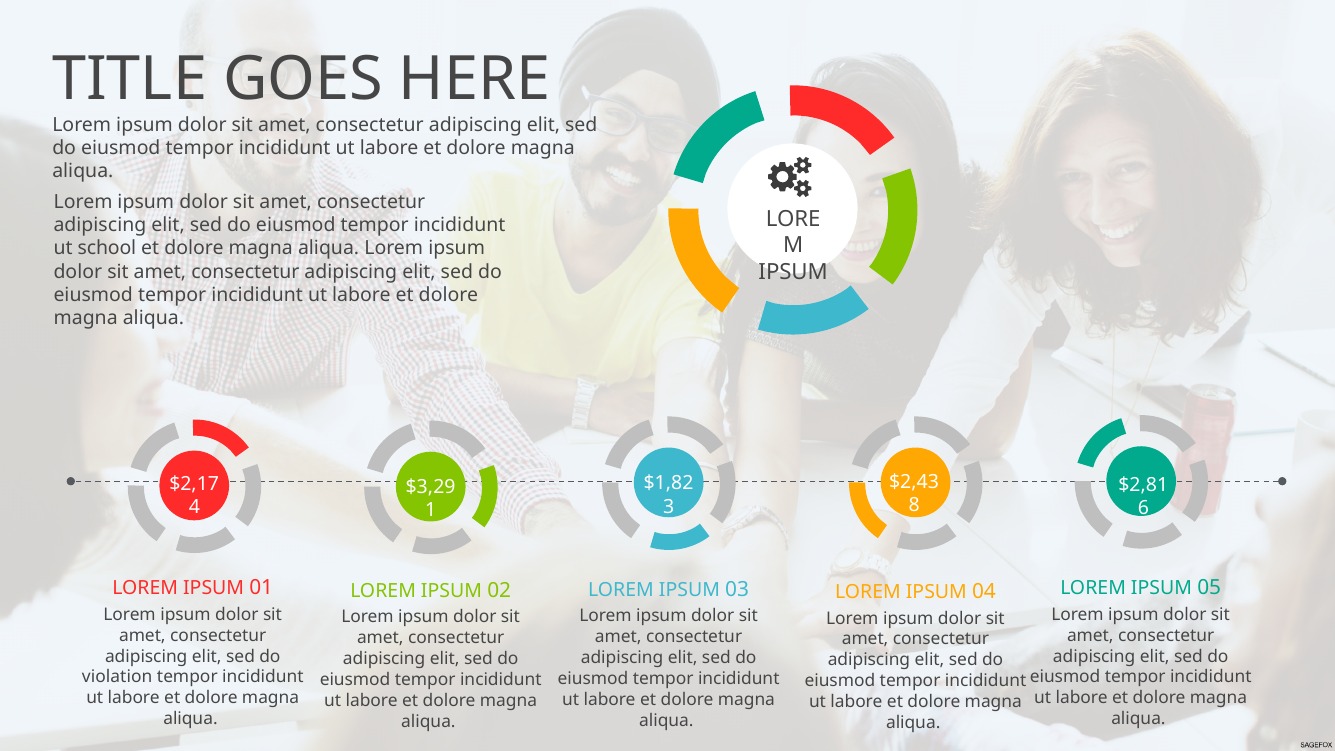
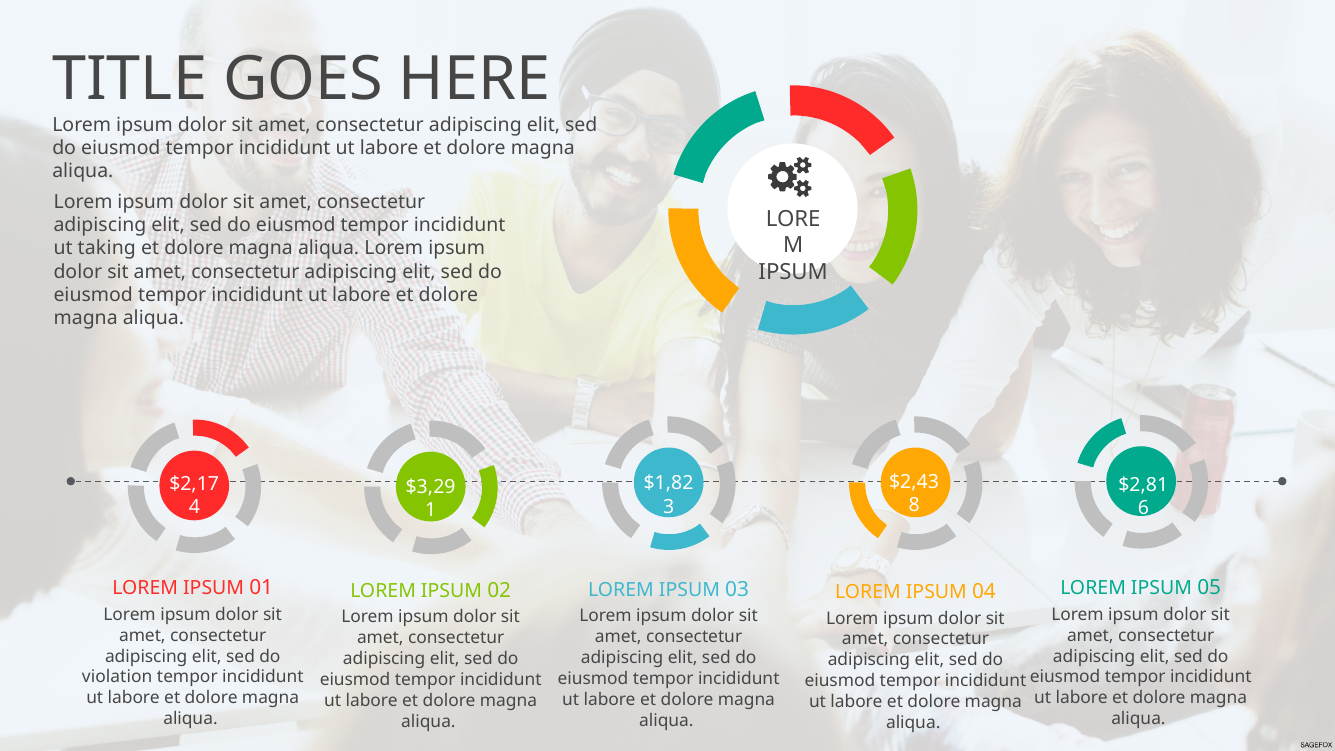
school: school -> taking (107, 248)
